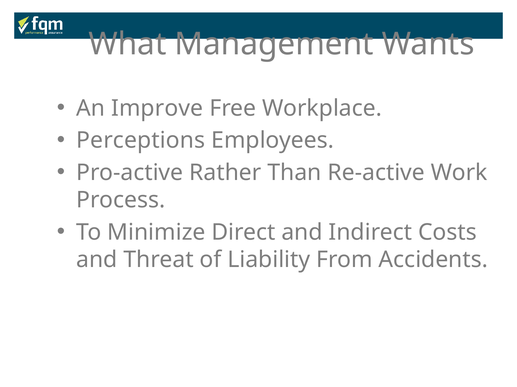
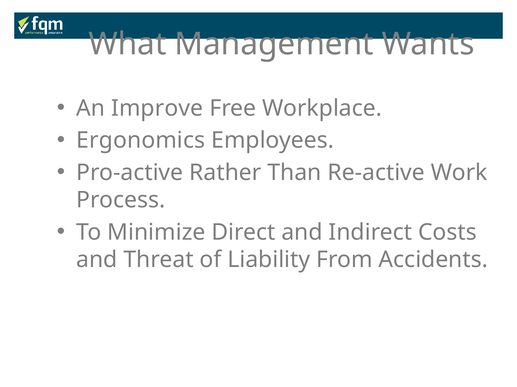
Perceptions: Perceptions -> Ergonomics (141, 141)
